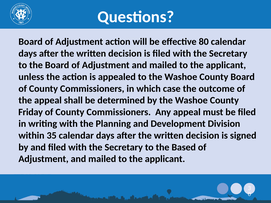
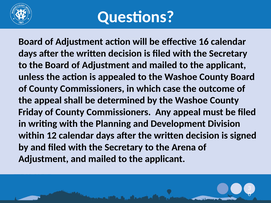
80: 80 -> 16 (204, 42)
35: 35 -> 12 (52, 136)
Based: Based -> Arena (184, 147)
